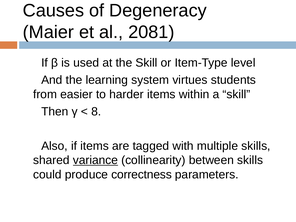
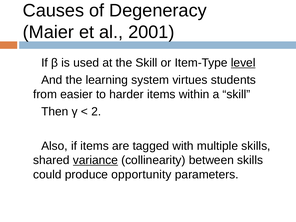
2081: 2081 -> 2001 (151, 32)
level underline: none -> present (243, 63)
8: 8 -> 2 (96, 111)
correctness: correctness -> opportunity (141, 175)
